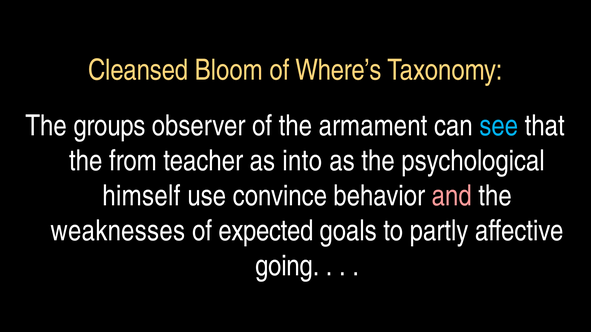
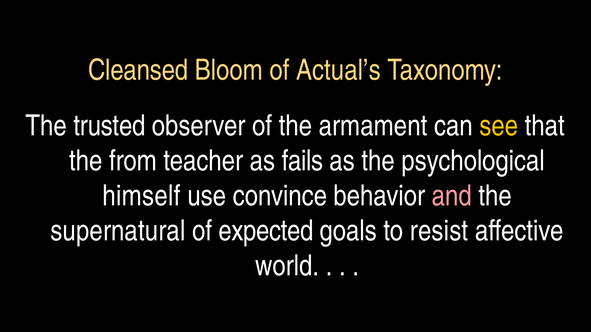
Where’s: Where’s -> Actual’s (338, 70)
groups: groups -> trusted (110, 126)
see colour: light blue -> yellow (499, 126)
into: into -> fails (303, 161)
weaknesses: weaknesses -> supernatural (118, 231)
partly: partly -> resist (439, 231)
going: going -> world (287, 266)
